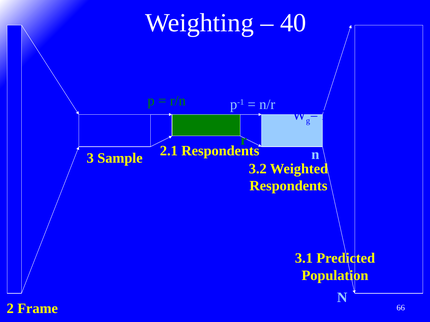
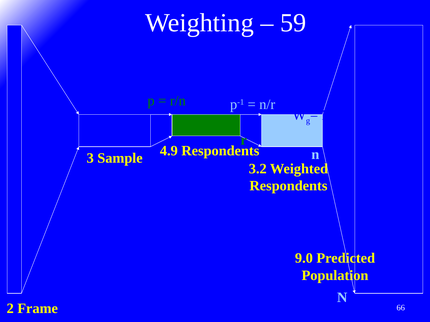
40: 40 -> 59 (293, 23)
2.1: 2.1 -> 4.9 (169, 151)
3.1: 3.1 -> 9.0 (304, 259)
